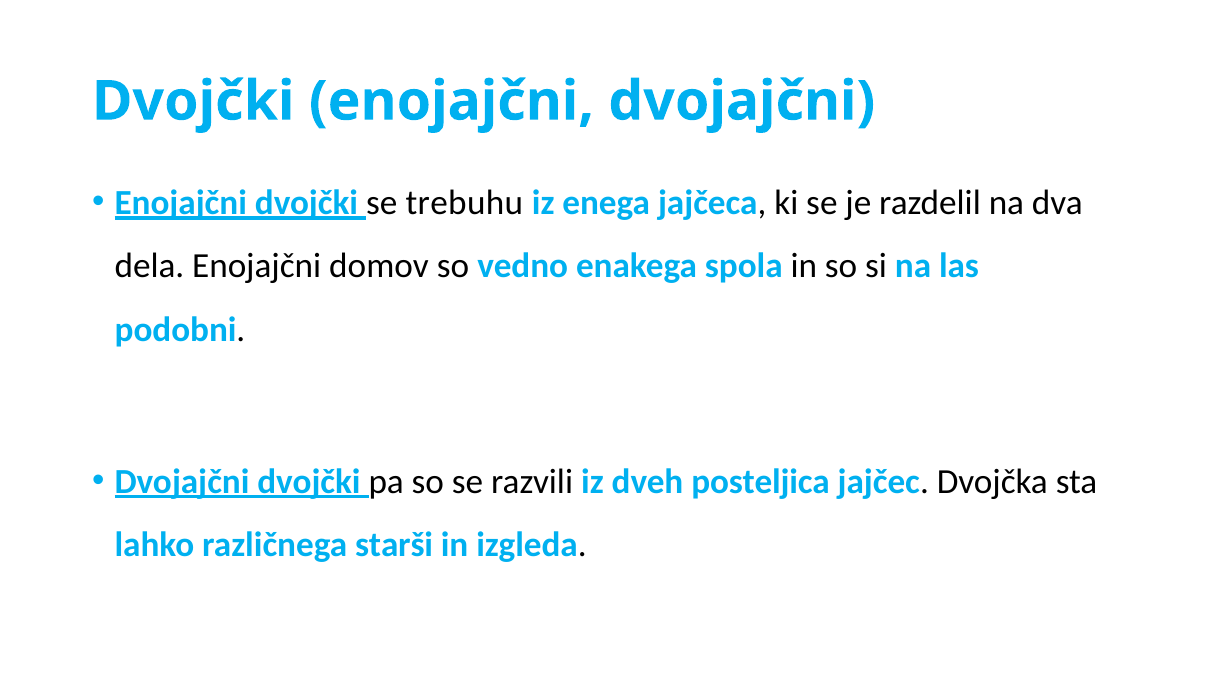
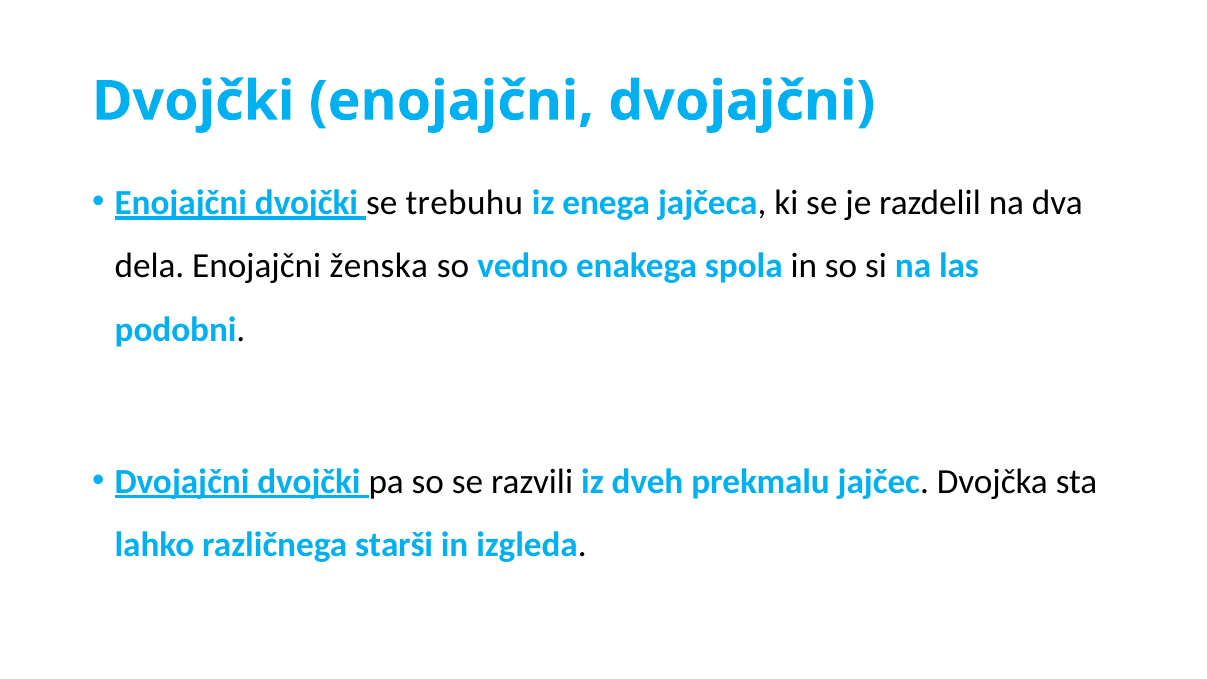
domov: domov -> ženska (379, 266)
posteljica: posteljica -> prekmalu (761, 482)
